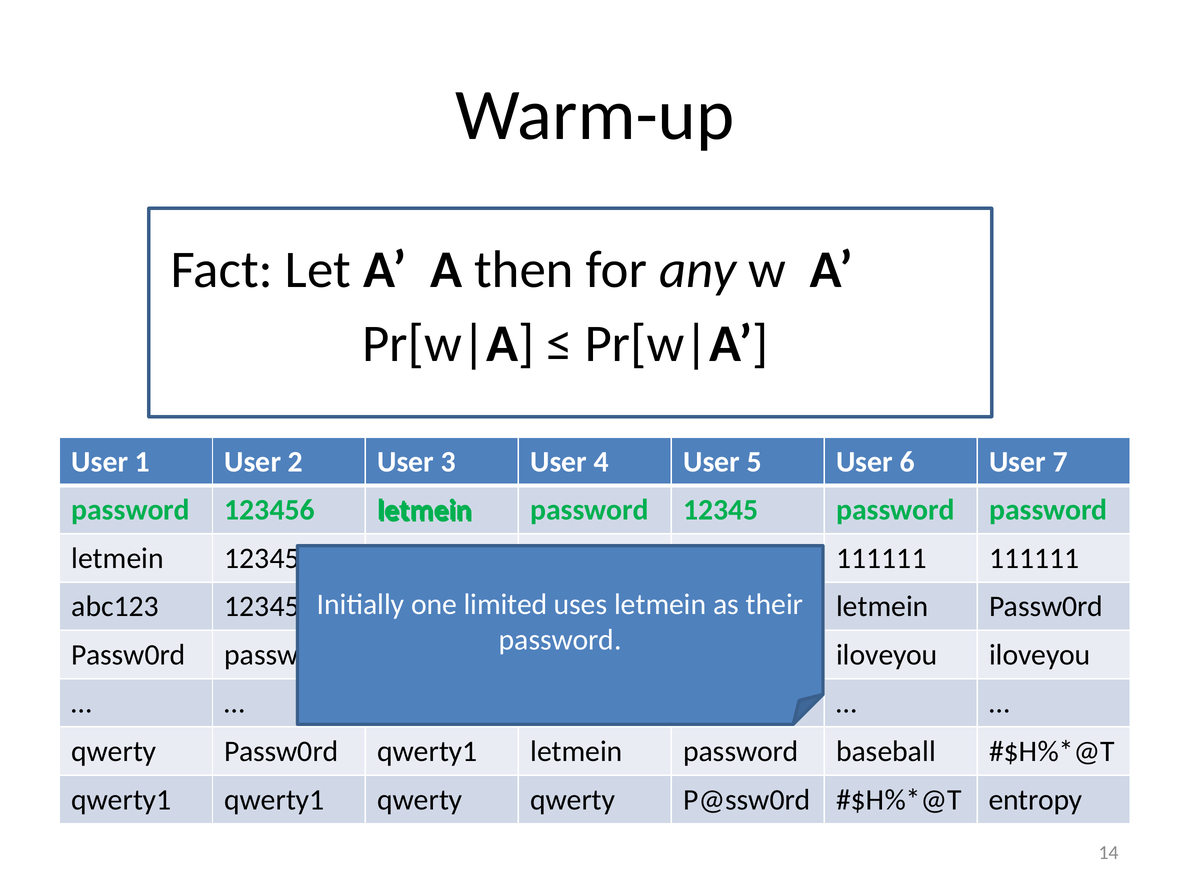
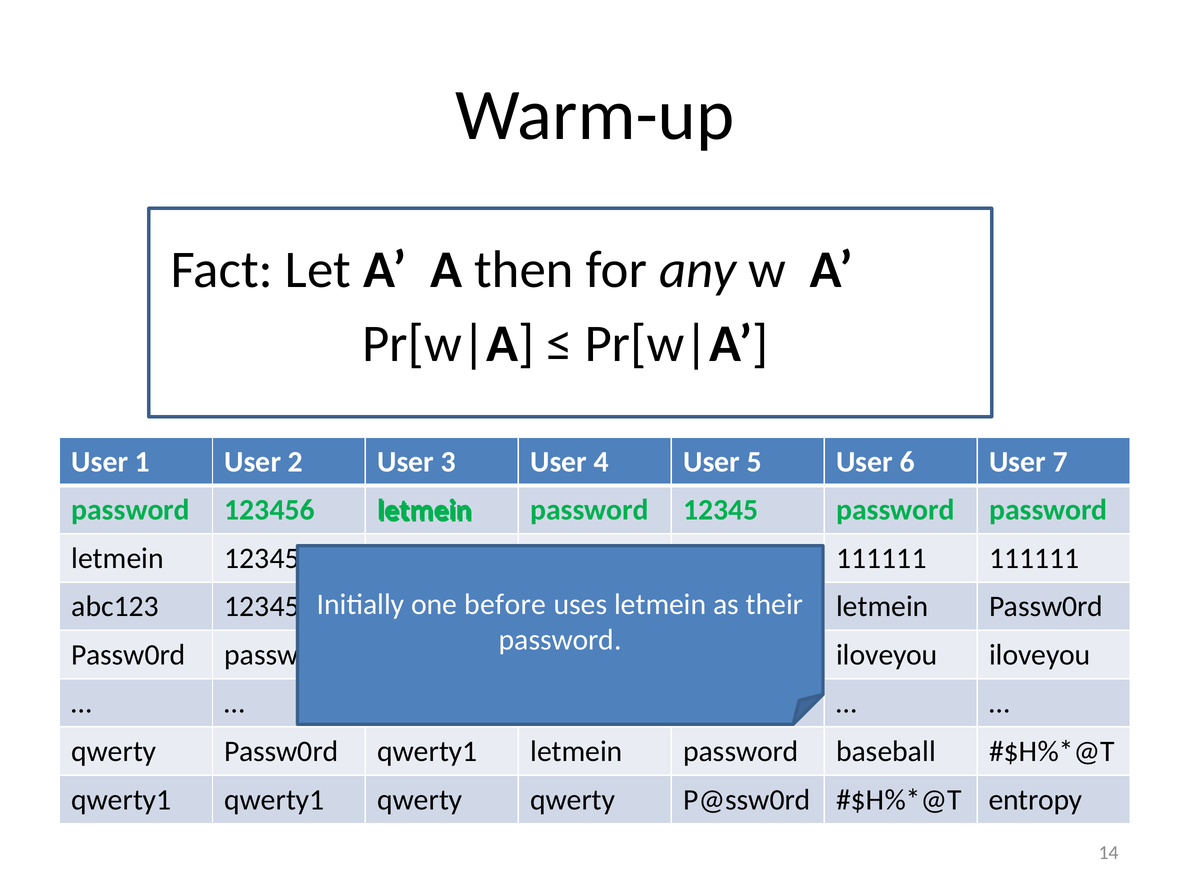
limited: limited -> before (505, 604)
